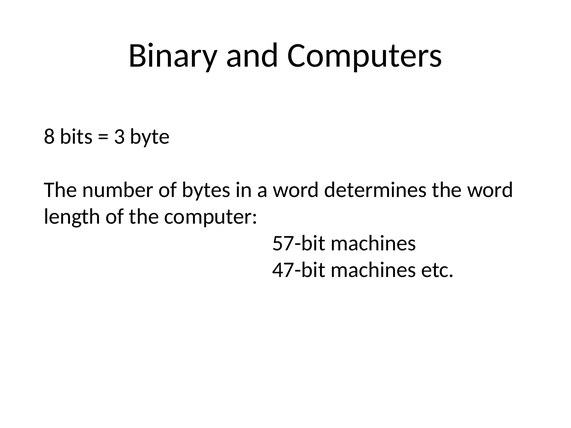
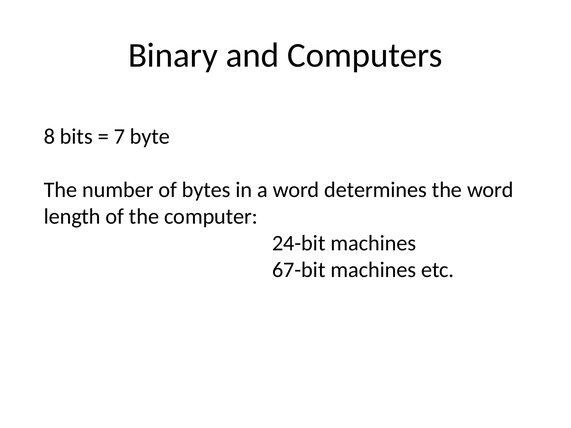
3: 3 -> 7 (119, 137)
57-bit: 57-bit -> 24-bit (299, 243)
47-bit: 47-bit -> 67-bit (299, 270)
